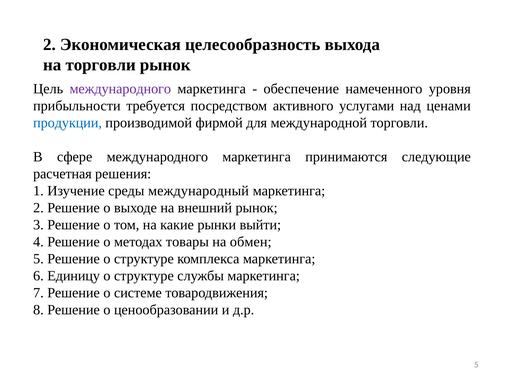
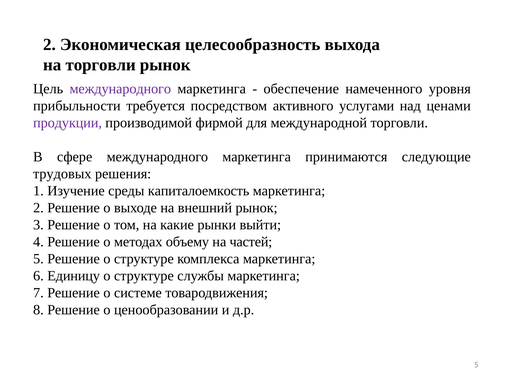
продукции colour: blue -> purple (68, 123)
расчетная: расчетная -> трудовых (62, 174)
международный: международный -> капиталоемкость (199, 191)
товары: товары -> объему (187, 242)
обмен: обмен -> частей (251, 242)
